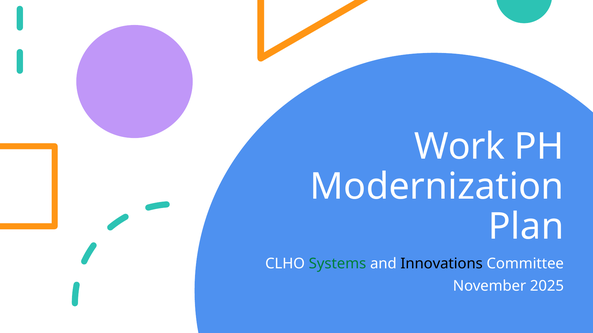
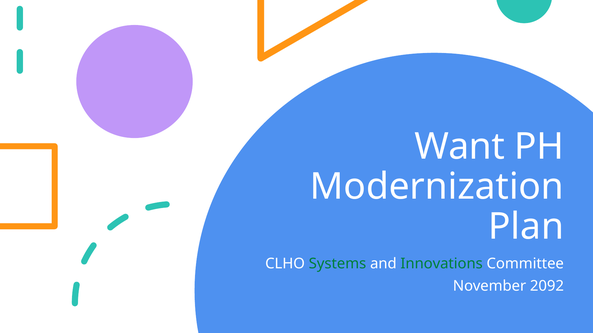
Work: Work -> Want (460, 147)
Innovations colour: black -> green (442, 264)
2025: 2025 -> 2092 (547, 286)
